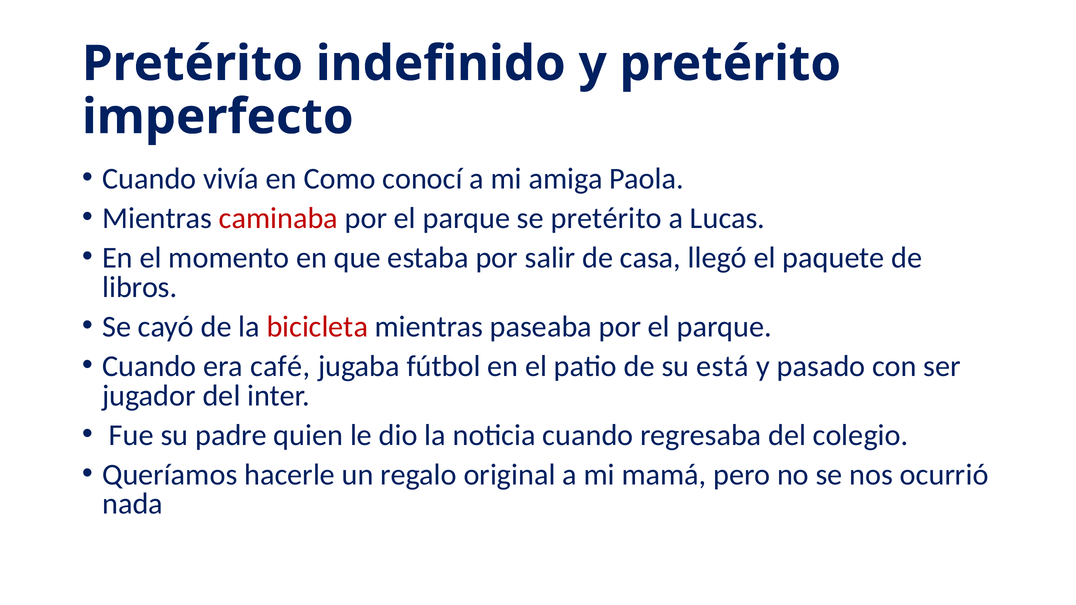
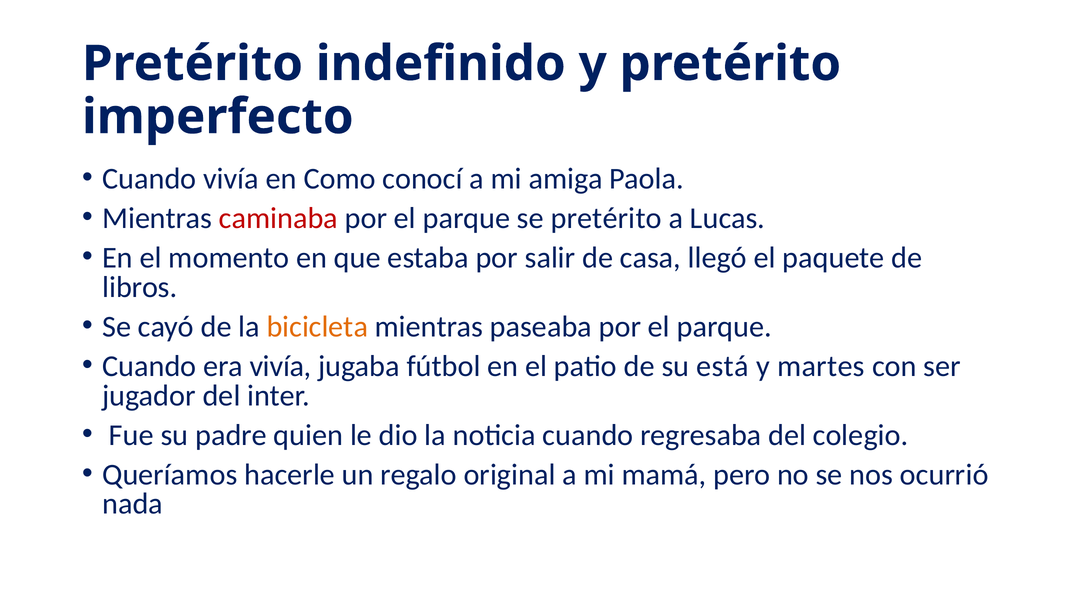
bicicleta colour: red -> orange (317, 327)
era café: café -> vivía (281, 366)
pasado: pasado -> martes (821, 366)
